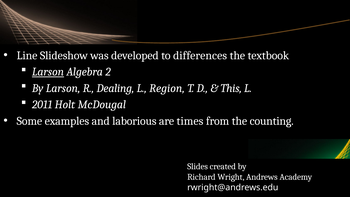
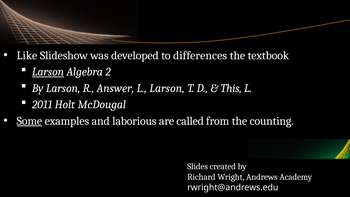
Line: Line -> Like (27, 56)
Dealing: Dealing -> Answer (115, 88)
L Region: Region -> Larson (167, 88)
Some underline: none -> present (29, 121)
times: times -> called (190, 121)
